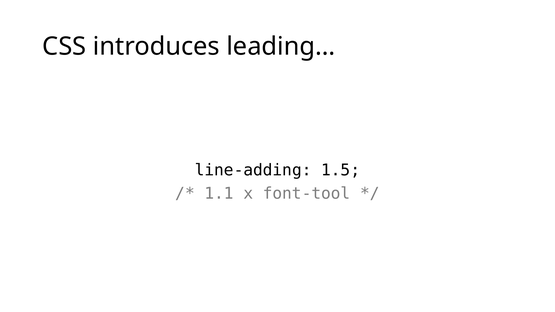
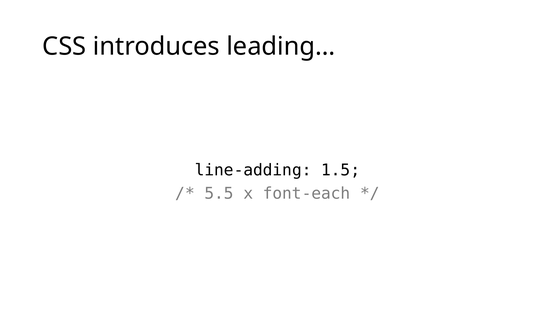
1.1: 1.1 -> 5.5 (219, 194)
font-tool: font-tool -> font-each (307, 194)
